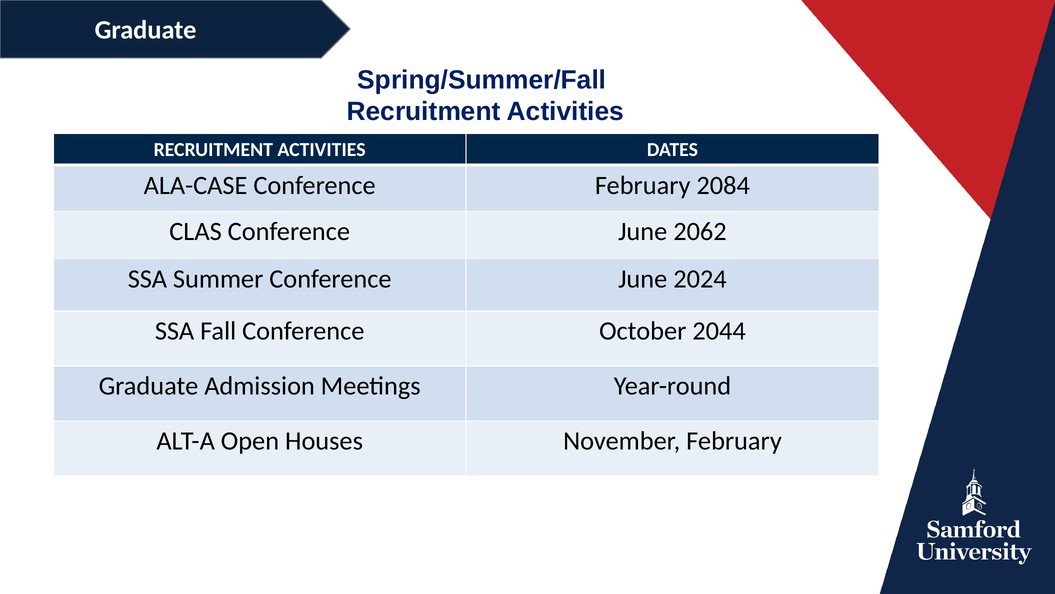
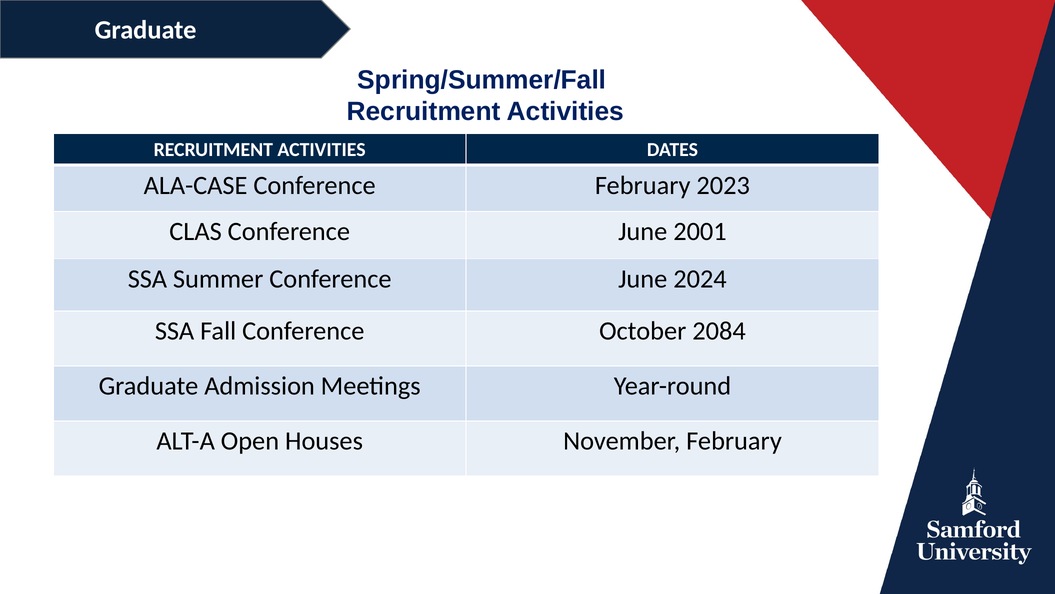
2084: 2084 -> 2023 (723, 185)
2062: 2062 -> 2001 (700, 232)
2044: 2044 -> 2084 (719, 331)
